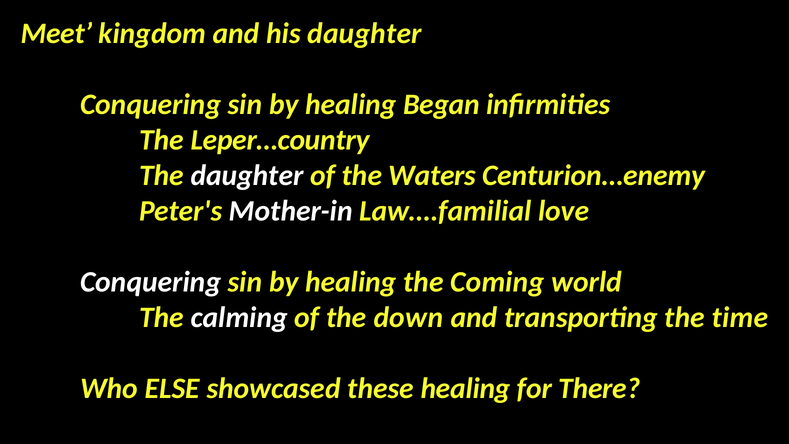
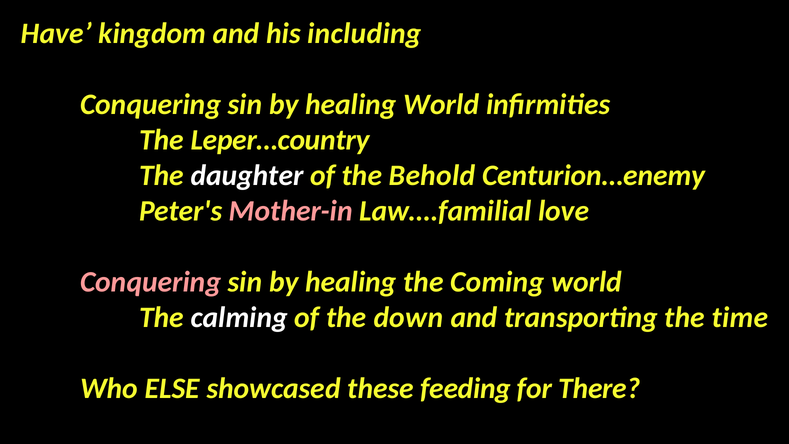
Meet: Meet -> Have (56, 33)
his daughter: daughter -> including (364, 33)
healing Began: Began -> World (441, 104)
Waters: Waters -> Behold (432, 175)
Mother-in colour: white -> pink (291, 211)
Conquering colour: white -> pink (151, 282)
these healing: healing -> feeding (466, 388)
